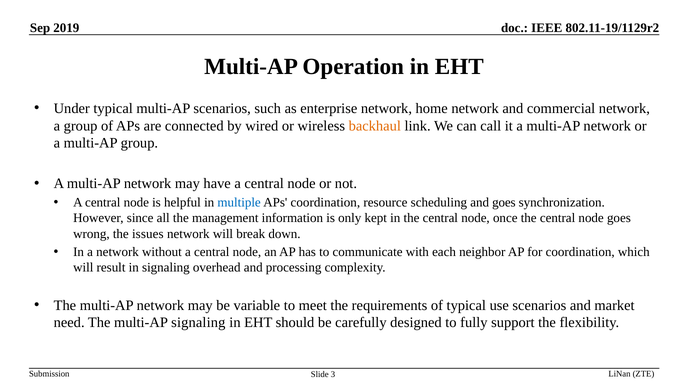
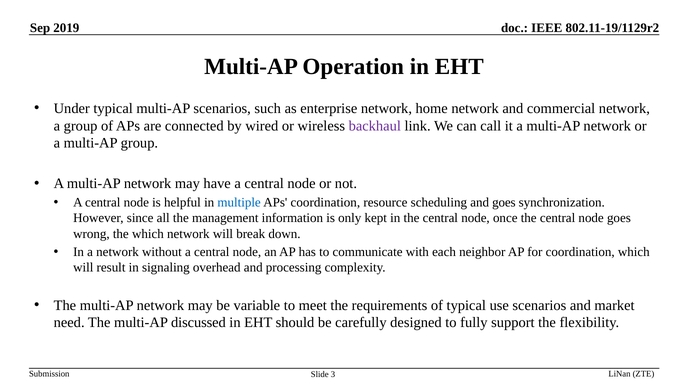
backhaul colour: orange -> purple (375, 126)
the issues: issues -> which (148, 234)
multi-AP signaling: signaling -> discussed (198, 323)
